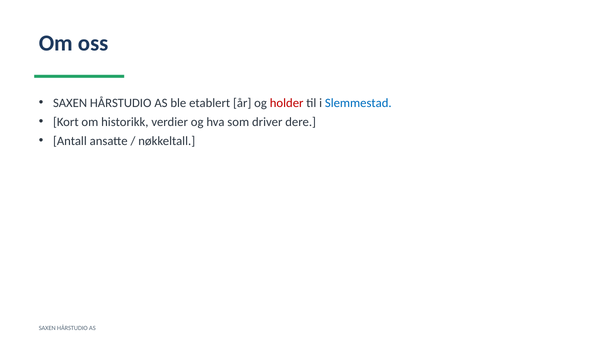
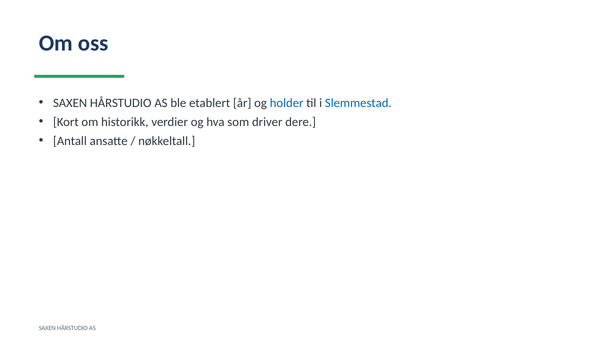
holder colour: red -> blue (287, 103)
